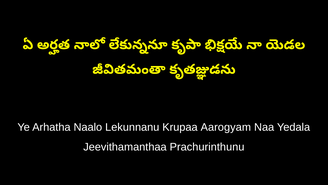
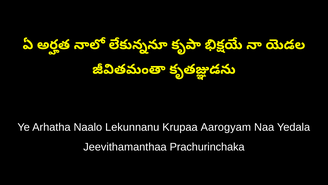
Prachurinthunu: Prachurinthunu -> Prachurinchaka (207, 147)
